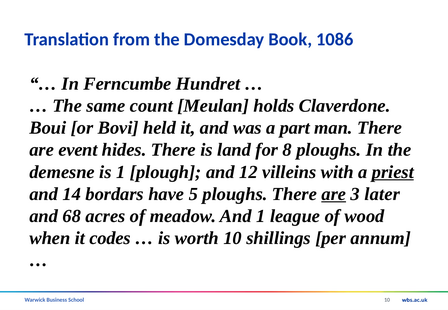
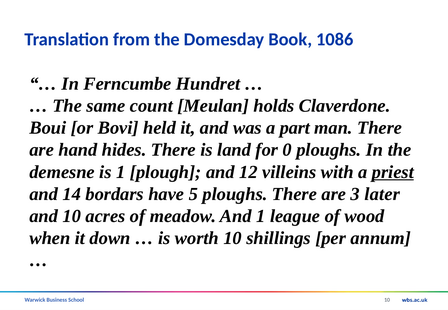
event: event -> hand (78, 150)
8: 8 -> 0 (287, 150)
are underline: present -> none (334, 194)
and 68: 68 -> 10 (72, 216)
codes: codes -> down (110, 238)
